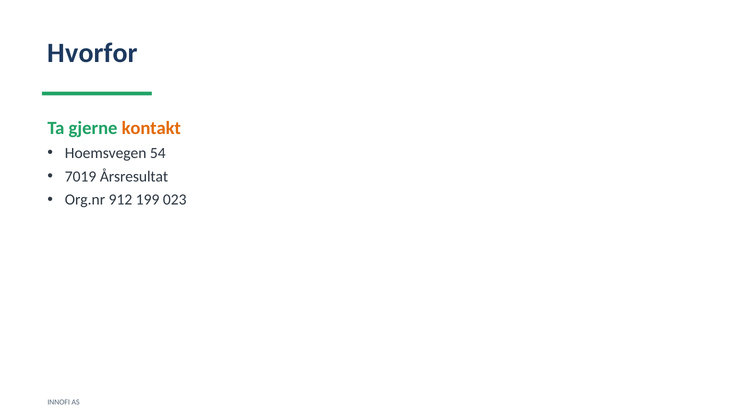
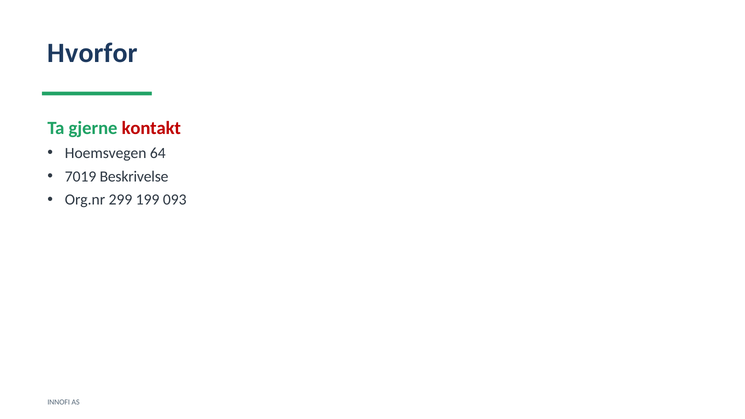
kontakt colour: orange -> red (151, 128)
54: 54 -> 64 (158, 153)
Årsresultat: Årsresultat -> Beskrivelse (134, 176)
912: 912 -> 299 (120, 200)
023: 023 -> 093 (175, 200)
